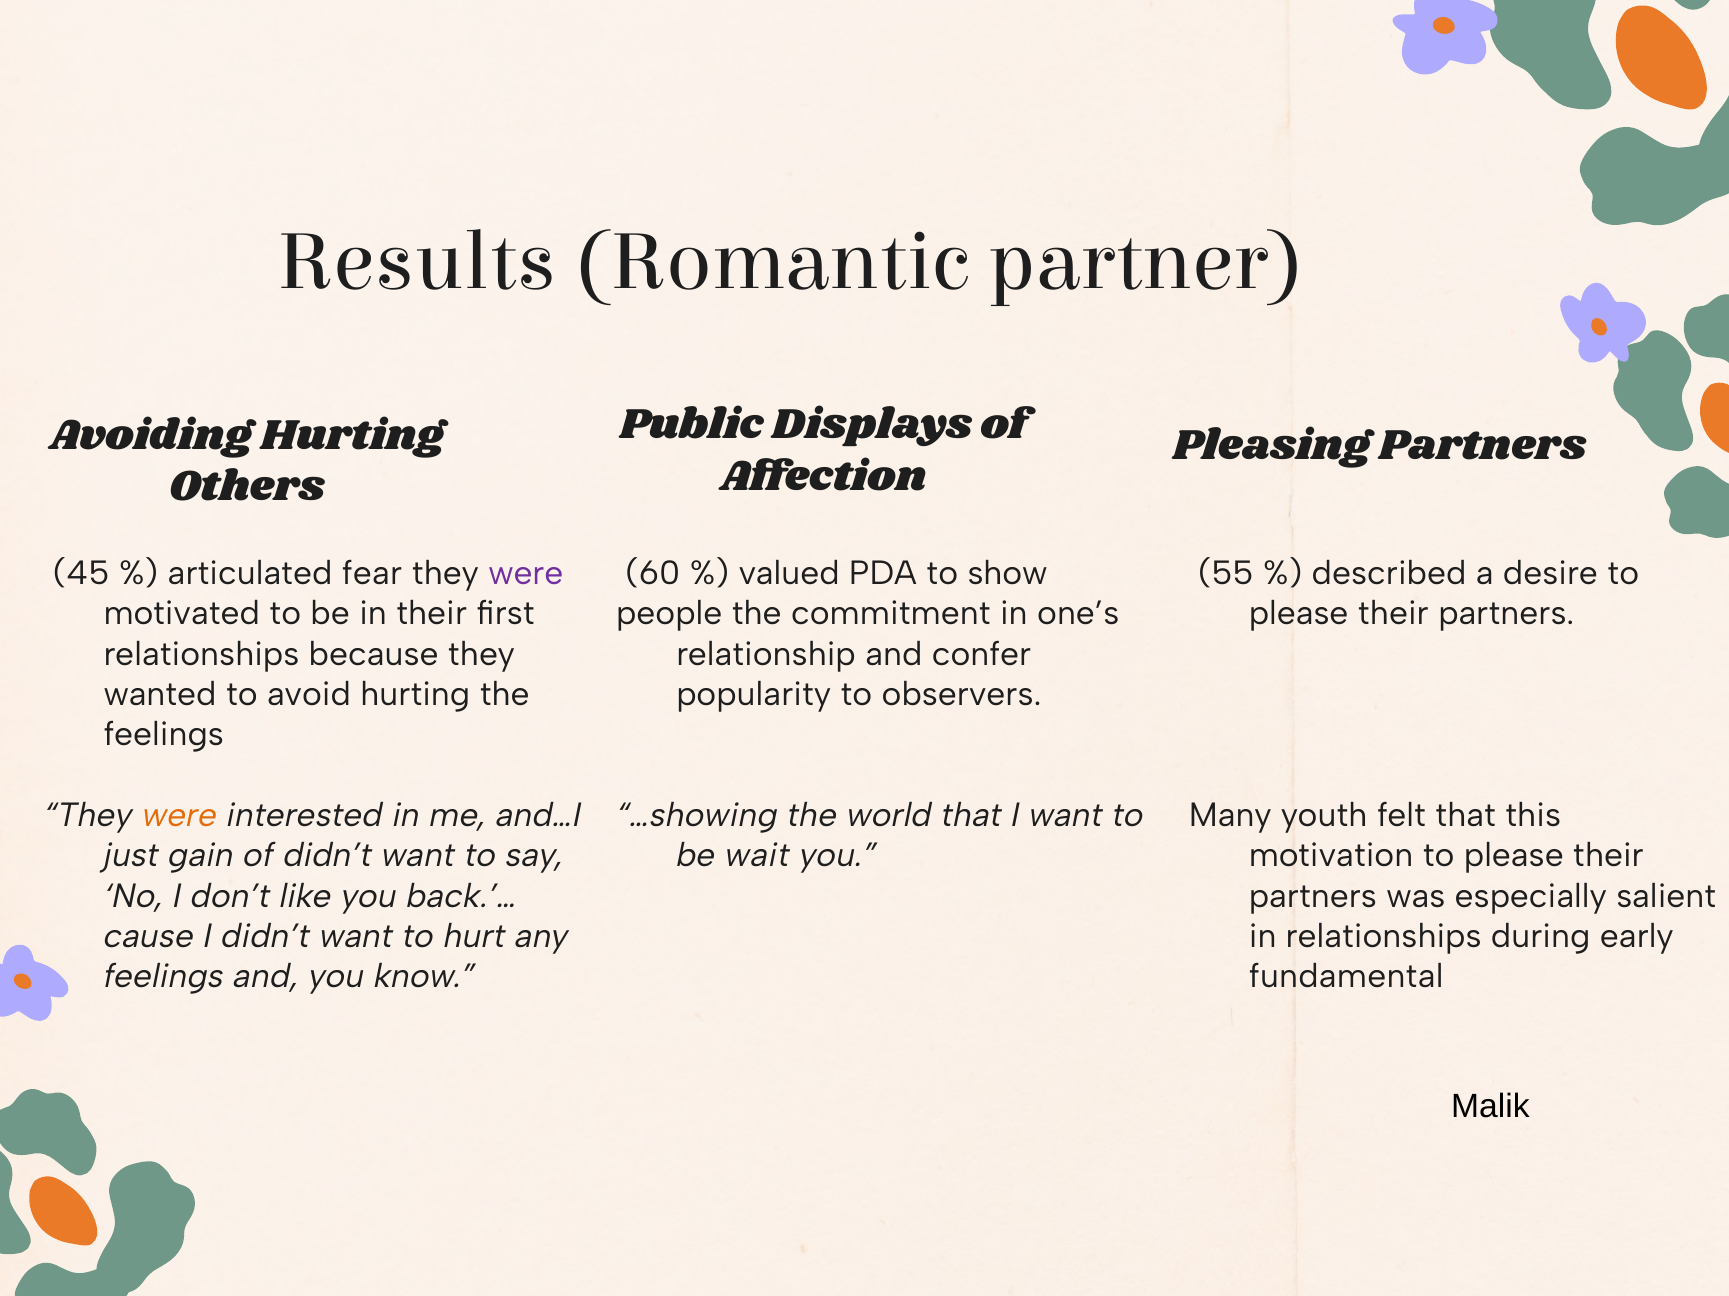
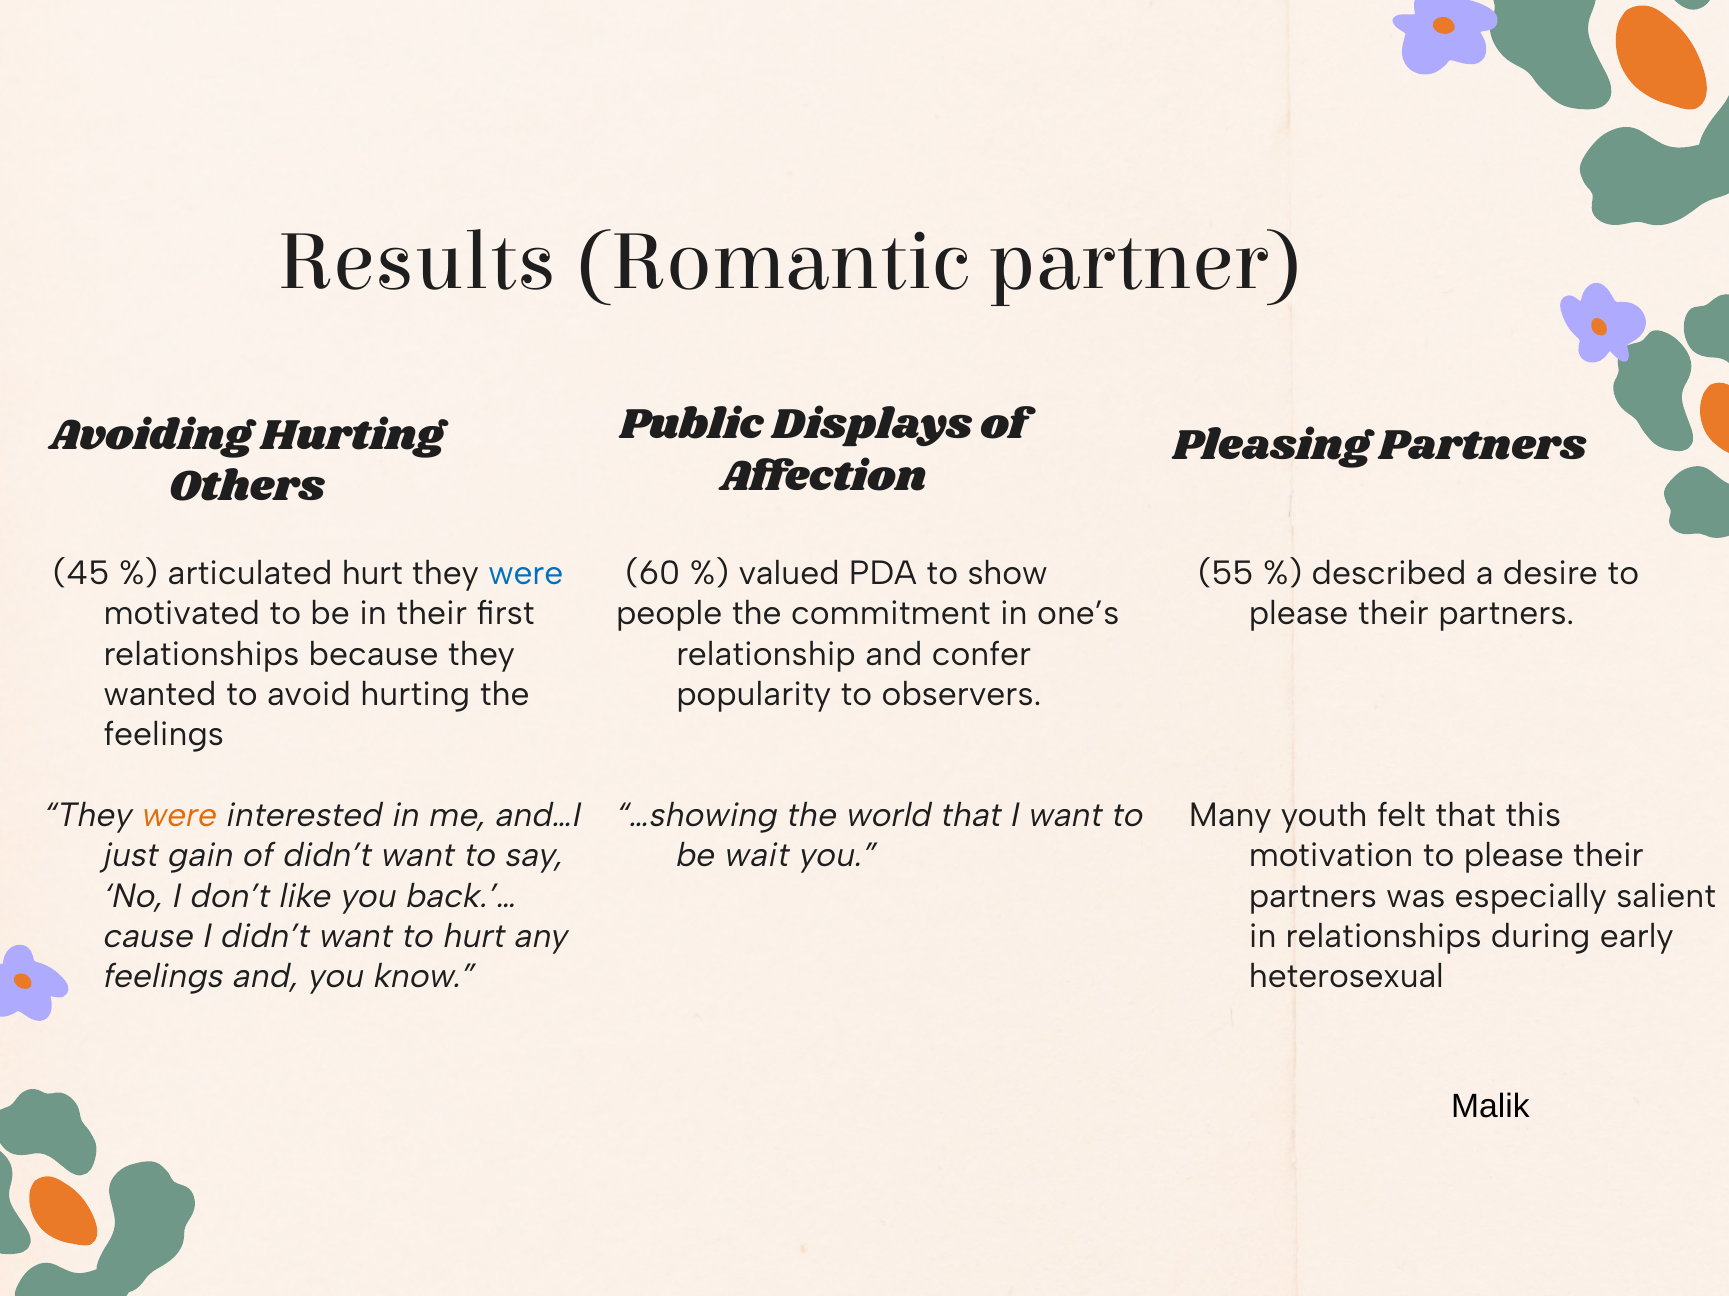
articulated fear: fear -> hurt (372, 574)
were colour: purple -> blue (526, 574)
fundamental: fundamental -> heterosexual (1346, 977)
